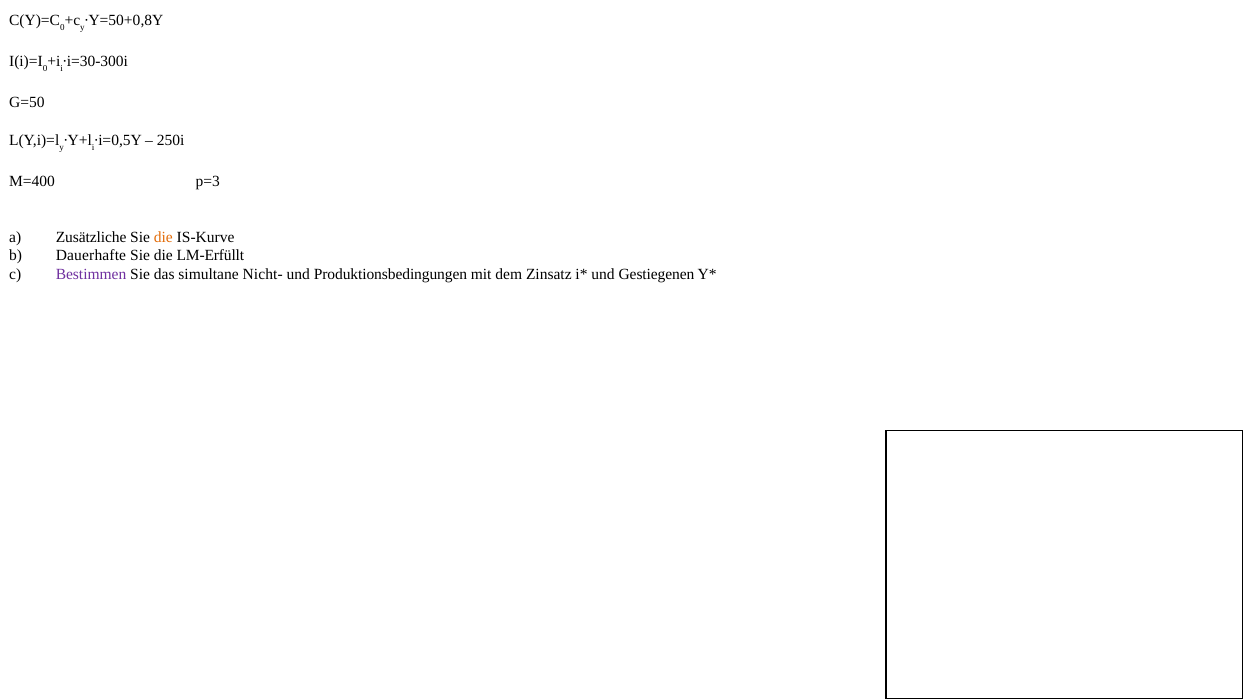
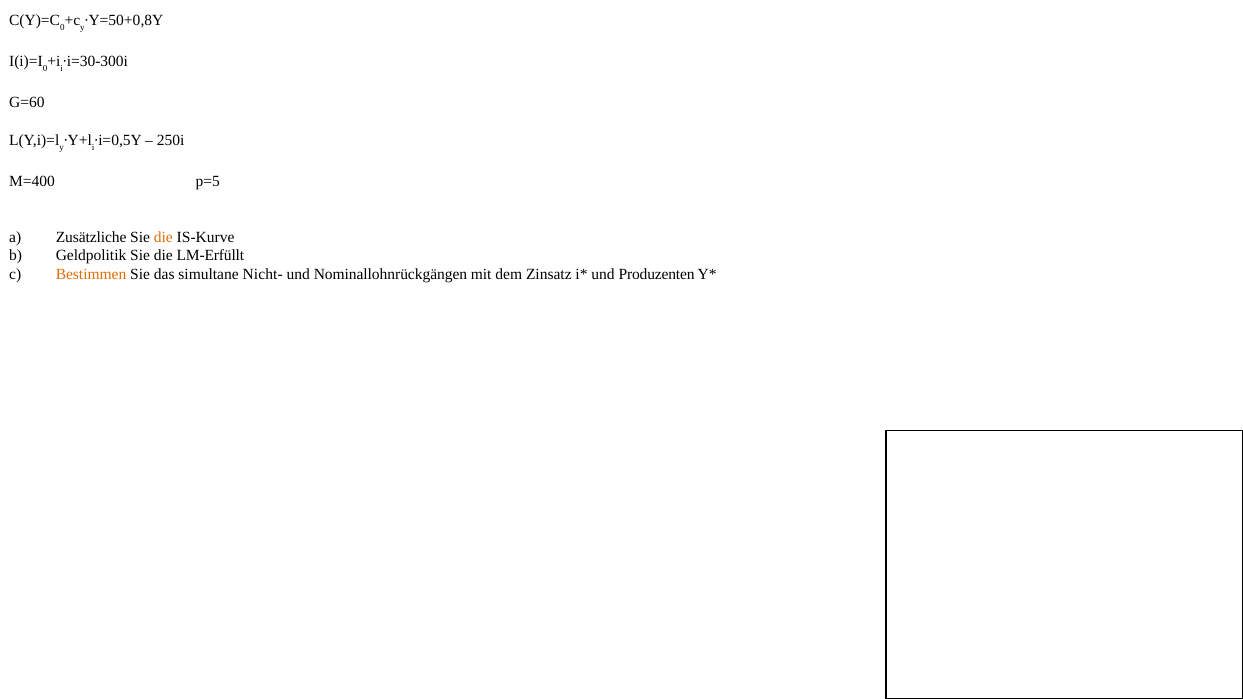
G=50: G=50 -> G=60 (27, 103)
p=3: p=3 -> p=5 (208, 181)
Dauerhafte: Dauerhafte -> Geldpolitik (91, 256)
Bestimmen colour: purple -> orange (91, 274)
Produktionsbedingungen: Produktionsbedingungen -> Nominallohnrückgängen (390, 274)
Gestiegenen: Gestiegenen -> Produzenten (657, 274)
